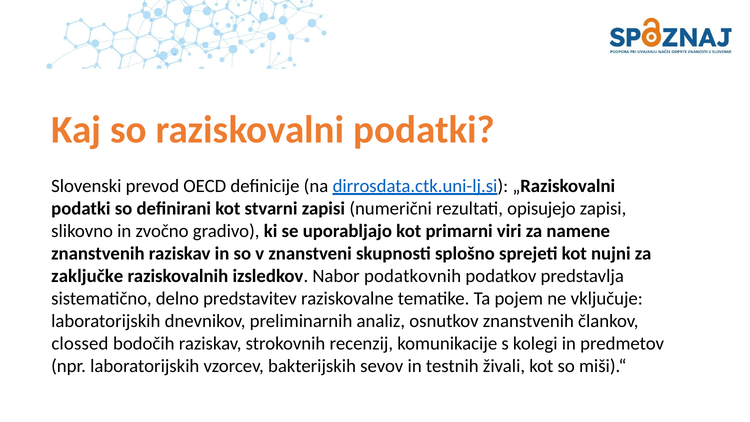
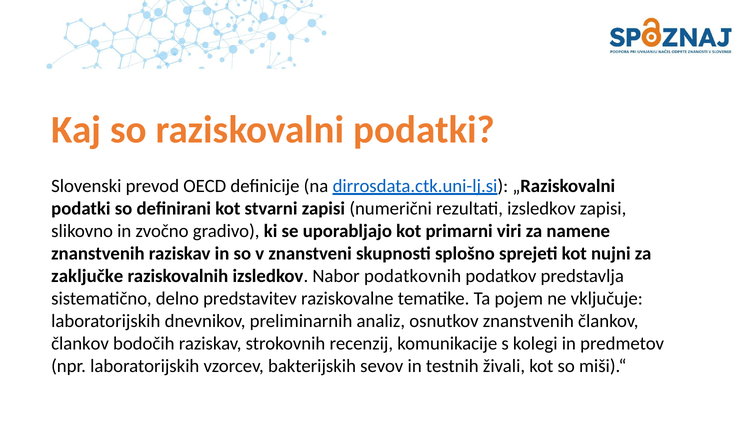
rezultati opisujejo: opisujejo -> izsledkov (541, 209)
clossed: clossed -> člankov (80, 344)
